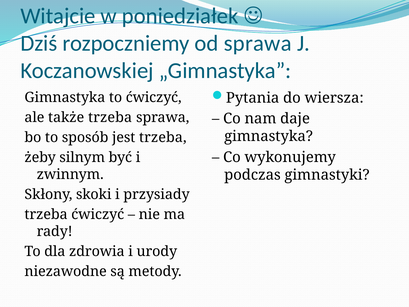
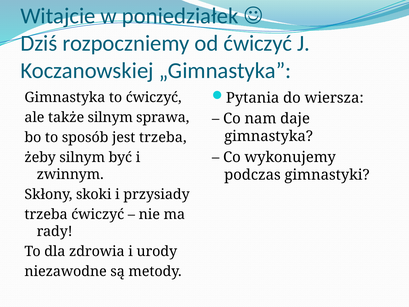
od sprawa: sprawa -> ćwiczyć (258, 43)
także trzeba: trzeba -> silnym (110, 117)
